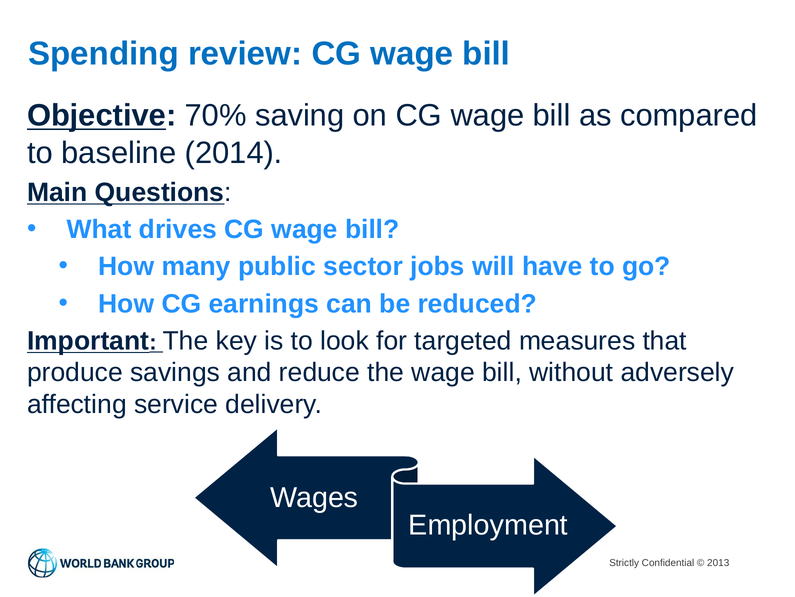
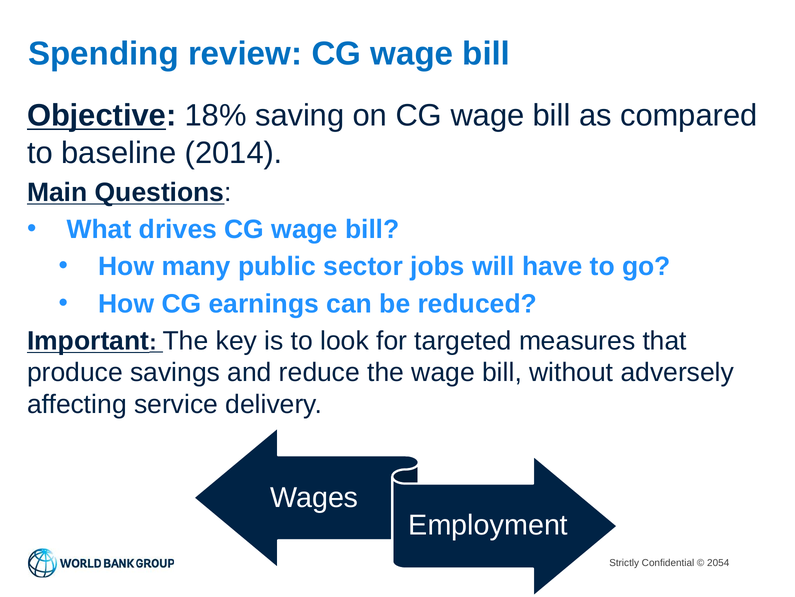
70%: 70% -> 18% (216, 116)
2013: 2013 -> 2054 (718, 562)
